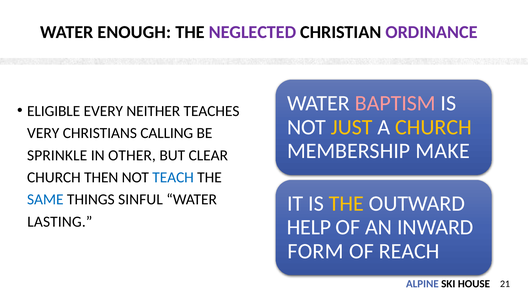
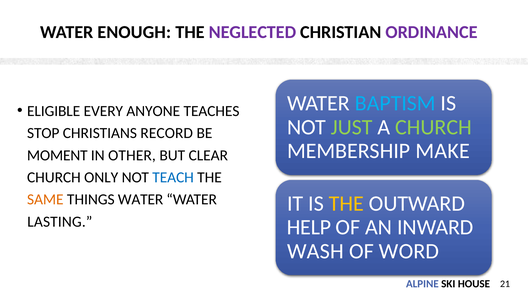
BAPTISM colour: pink -> light blue (395, 103)
NEITHER: NEITHER -> ANYONE (153, 111)
JUST colour: yellow -> light green (352, 127)
CHURCH colour: yellow -> light green (434, 127)
VERY: VERY -> STOP (43, 133)
CALLING: CALLING -> RECORD (167, 133)
SPRINKLE: SPRINKLE -> MOMENT (57, 155)
THEN: THEN -> ONLY (101, 177)
SAME colour: blue -> orange (45, 200)
THINGS SINFUL: SINFUL -> WATER (141, 200)
FORM: FORM -> WASH (316, 251)
REACH: REACH -> WORD (409, 251)
